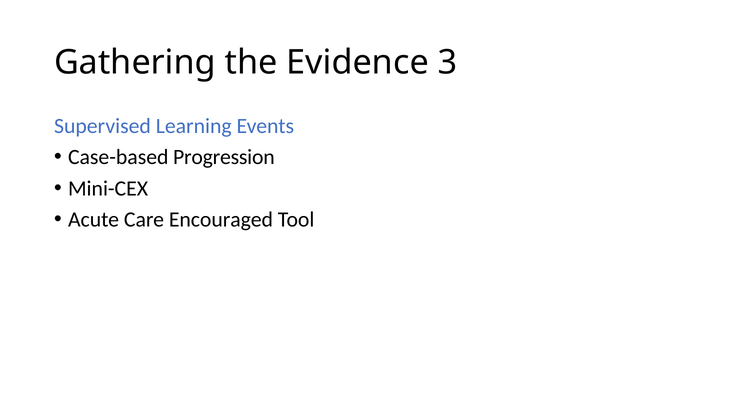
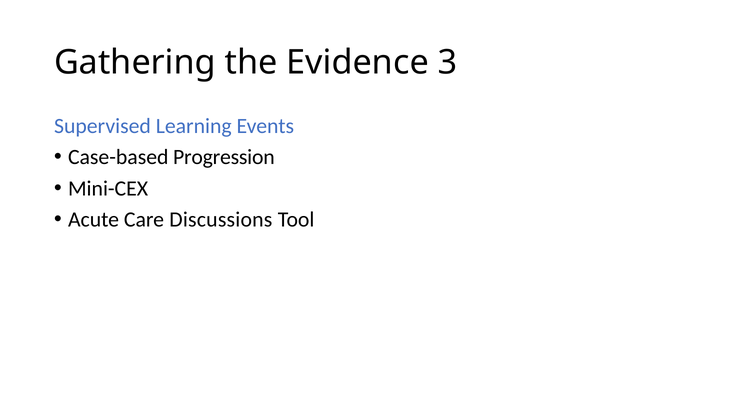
Encouraged: Encouraged -> Discussions (221, 220)
